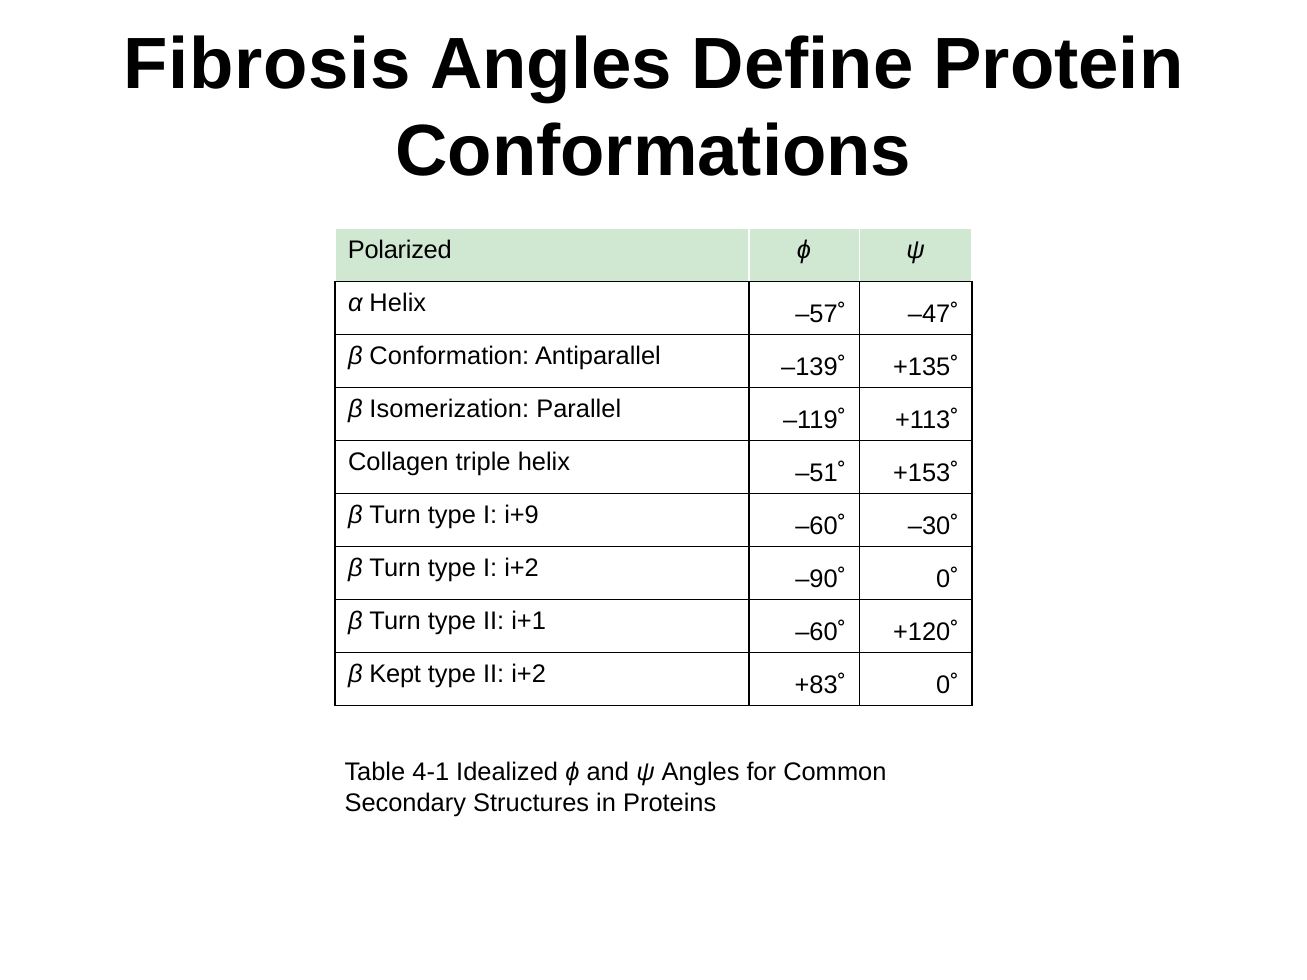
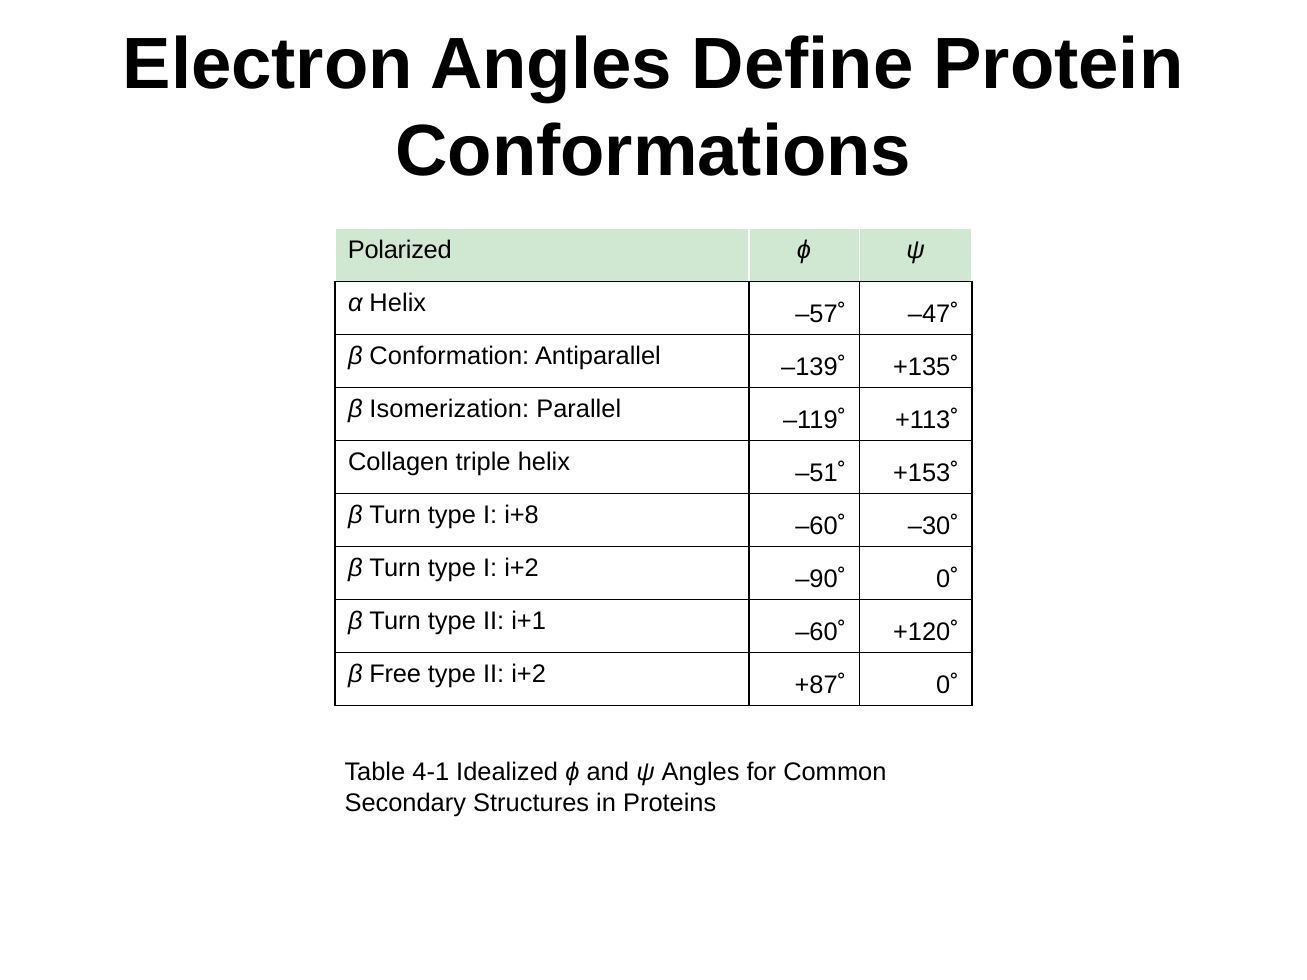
Fibrosis: Fibrosis -> Electron (268, 65)
i+9: i+9 -> i+8 (522, 515)
Kept: Kept -> Free (395, 674)
+83˚: +83˚ -> +87˚ (820, 685)
